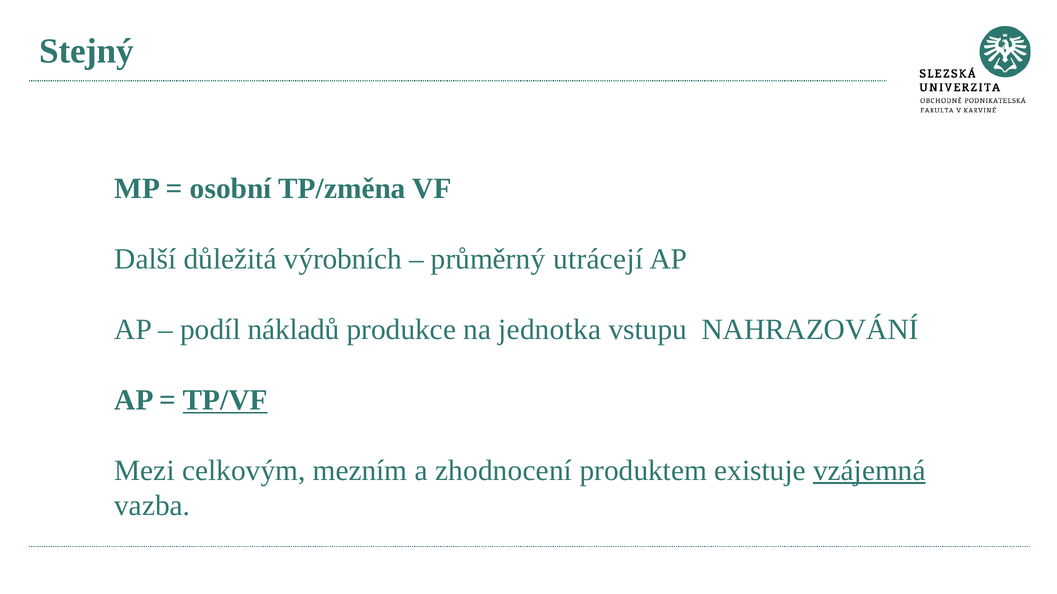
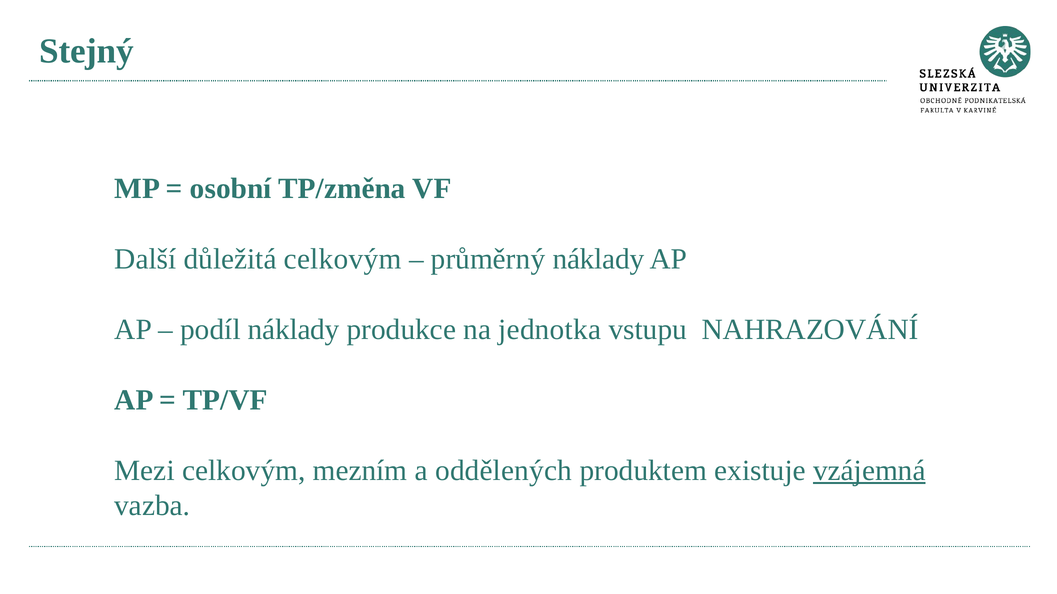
důležitá výrobních: výrobních -> celkovým (343, 259)
průměrný utrácejí: utrácejí -> náklady (598, 259)
podíl nákladů: nákladů -> náklady (294, 330)
TP/VF underline: present -> none (225, 400)
zhodnocení: zhodnocení -> oddělených (504, 471)
